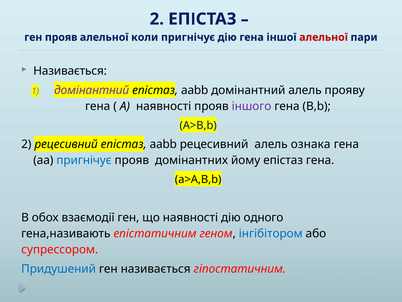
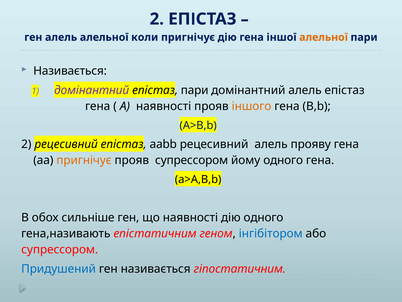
ген прояв: прояв -> алель (61, 37)
алельної colour: red -> orange (324, 37)
aabb: aabb -> пари (195, 90)
алель прояву: прояву -> епістаз (345, 90)
іншого colour: purple -> orange (251, 106)
ознака: ознака -> прояву (311, 144)
пригнічує colour: blue -> orange (84, 160)
прояв домінантних: домінантних -> супрессором (192, 160)
йому епістаз: епістаз -> одного (283, 160)
взаємодії: взаємодії -> сильніше (88, 217)
